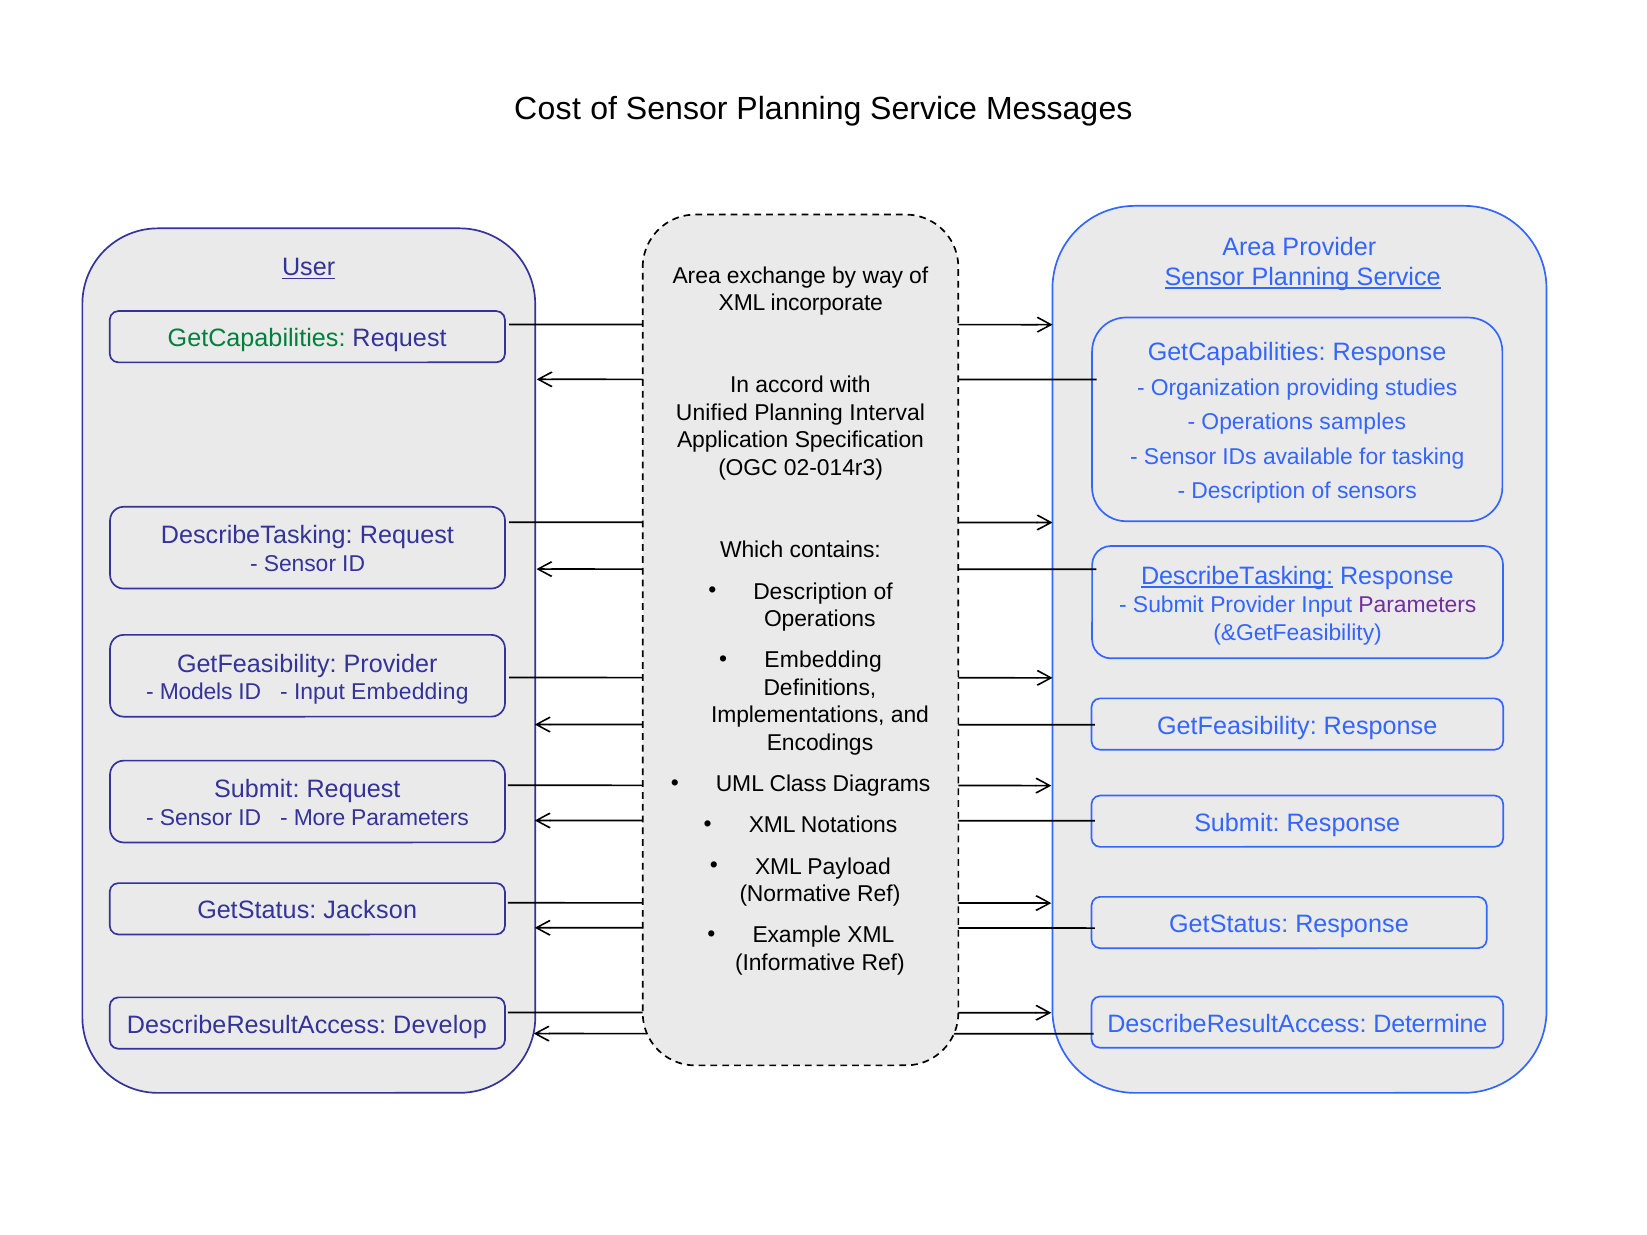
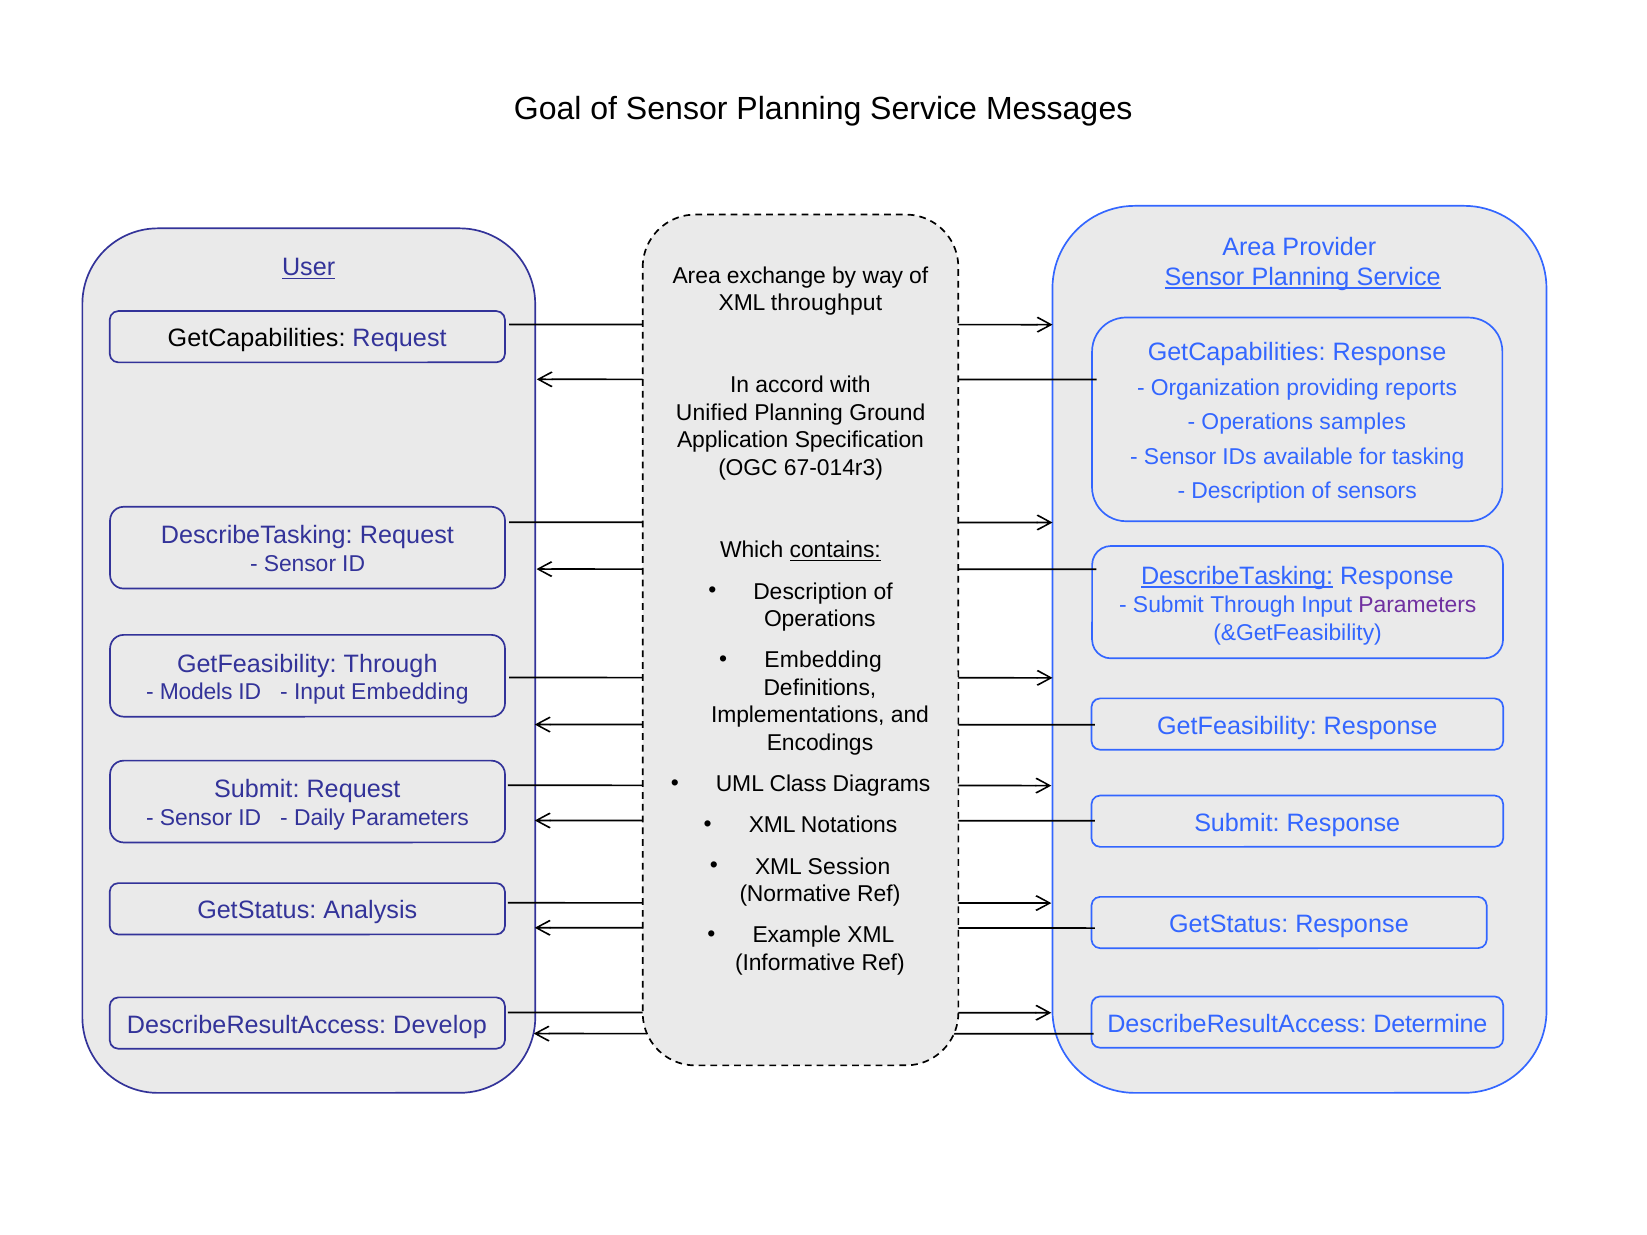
Cost: Cost -> Goal (548, 109)
incorporate: incorporate -> throughput (827, 303)
GetCapabilities colour: green -> black (257, 338)
studies: studies -> reports (1421, 388)
Interval: Interval -> Ground (887, 413)
02-014r3: 02-014r3 -> 67-014r3 (833, 468)
contains underline: none -> present (835, 550)
Submit Provider: Provider -> Through (1253, 605)
GetFeasibility Provider: Provider -> Through (391, 664)
More: More -> Daily (319, 818)
Payload: Payload -> Session (849, 867)
Jackson: Jackson -> Analysis (370, 911)
